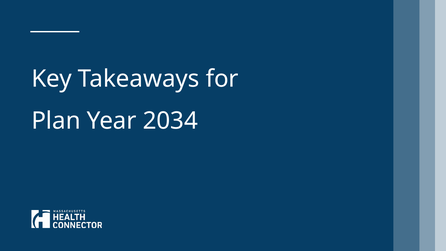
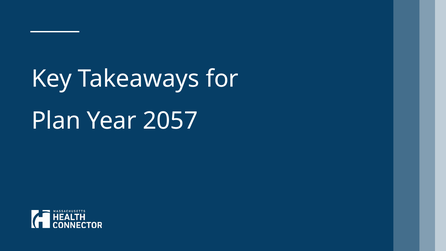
2034: 2034 -> 2057 (170, 121)
